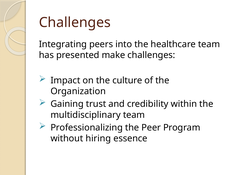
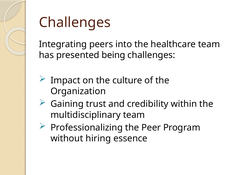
make: make -> being (113, 55)
